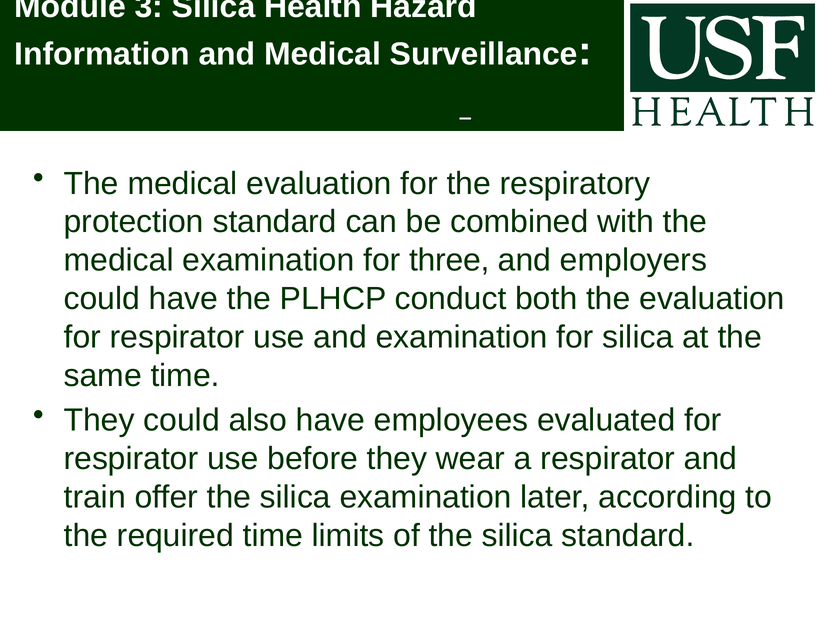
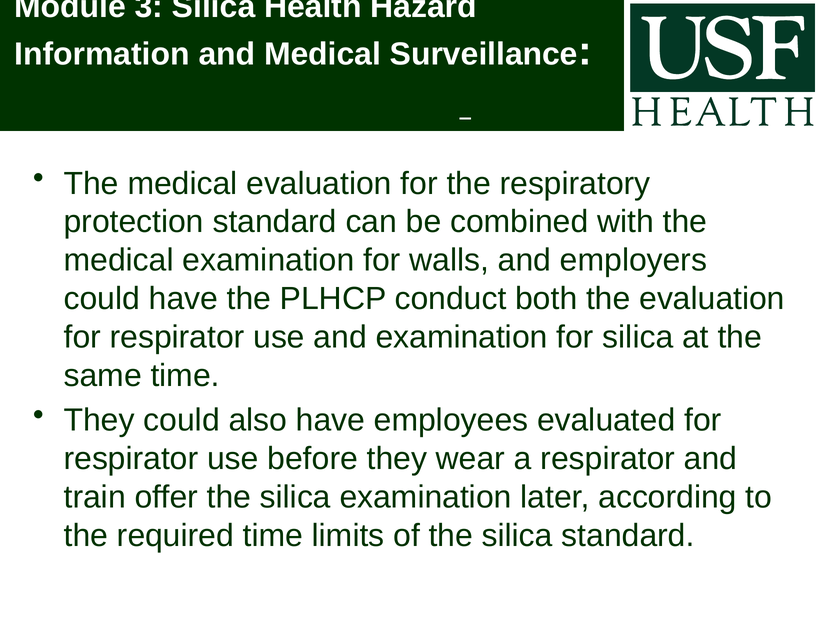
three: three -> walls (449, 260)
